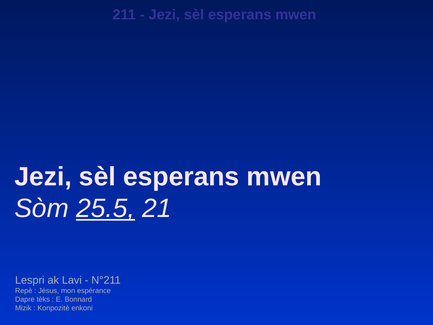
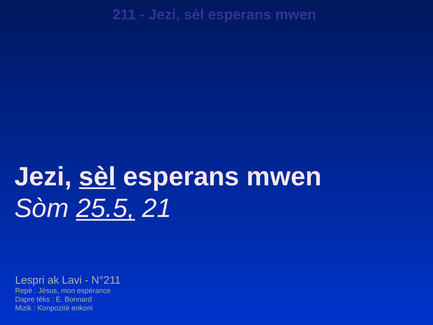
sèl underline: none -> present (97, 177)
